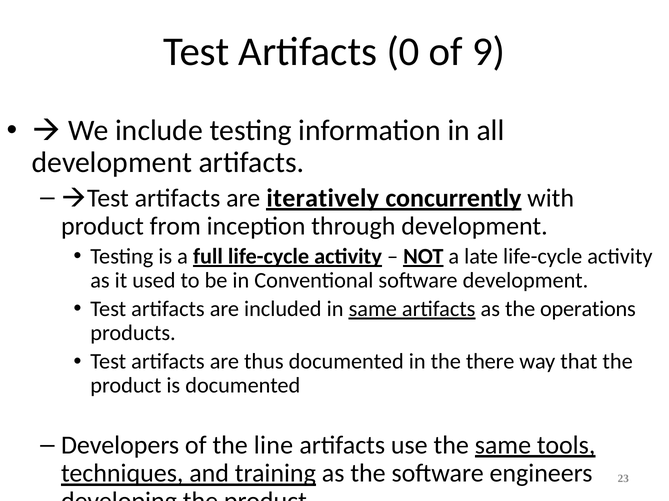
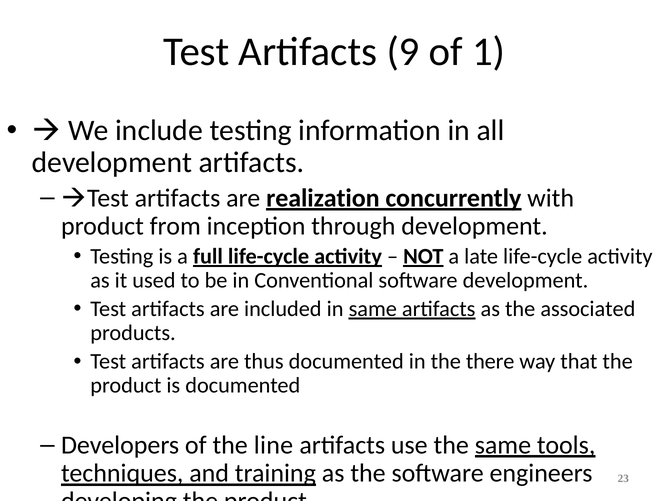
0: 0 -> 9 (403, 52)
9: 9 -> 1 (489, 52)
iteratively: iteratively -> realization (323, 198)
operations: operations -> associated (588, 309)
